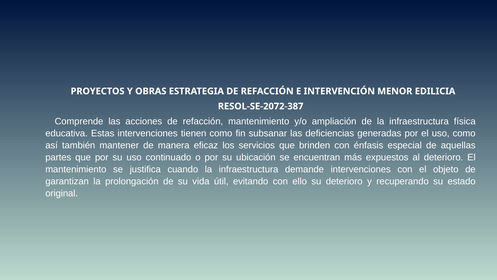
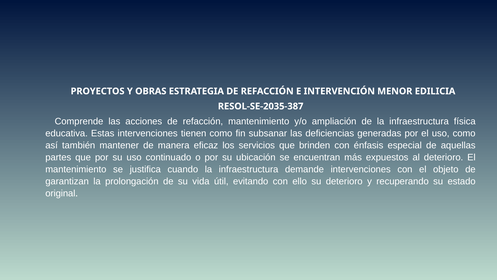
RESOL-SE-2072-387: RESOL-SE-2072-387 -> RESOL-SE-2035-387 (261, 106)
